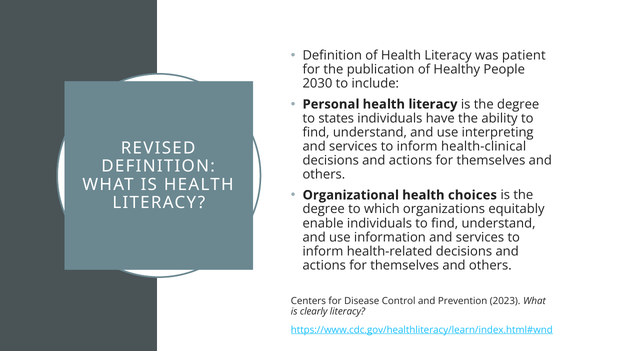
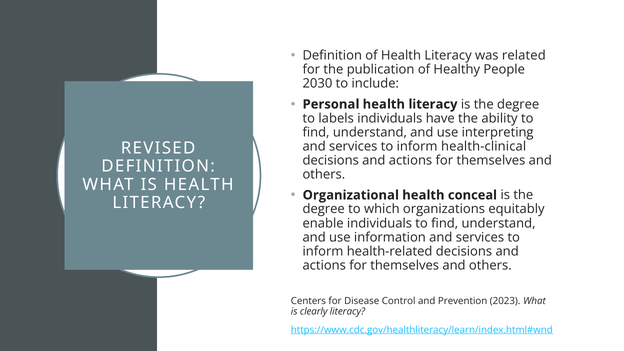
patient: patient -> related (524, 56)
states: states -> labels (336, 118)
choices: choices -> conceal (473, 195)
